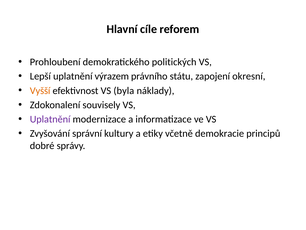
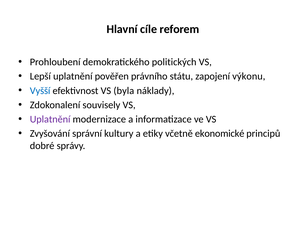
výrazem: výrazem -> pověřen (112, 76)
okresní: okresní -> výkonu (249, 76)
Vyšší colour: orange -> blue (40, 90)
demokracie: demokracie -> ekonomické (220, 133)
